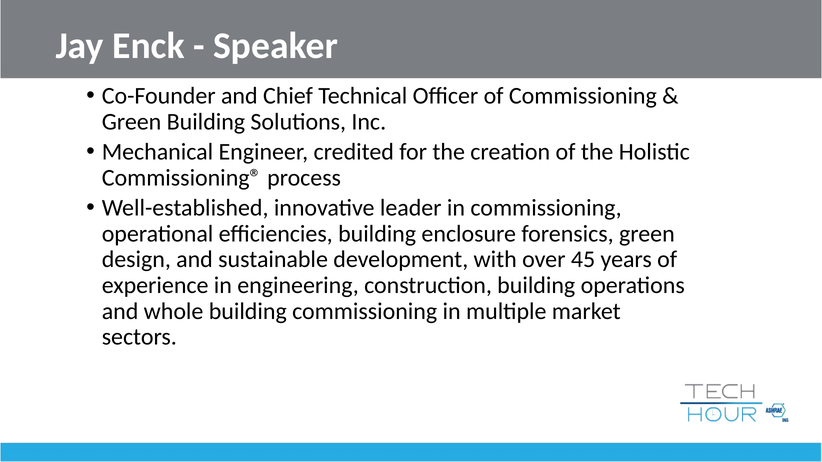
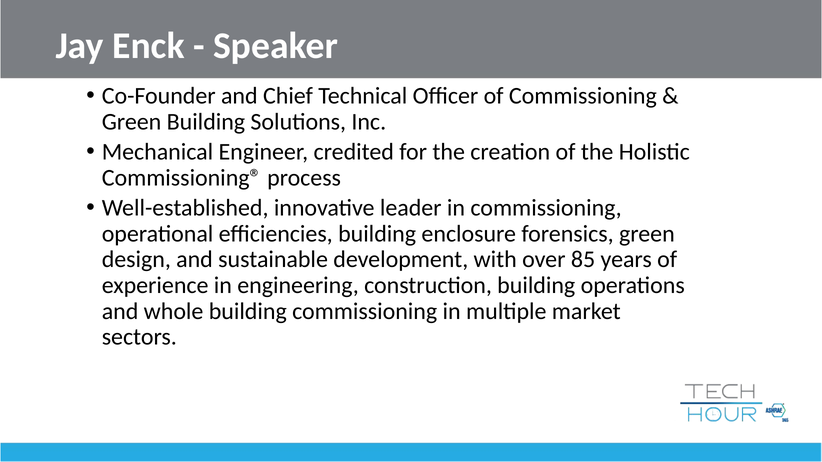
45: 45 -> 85 (583, 260)
